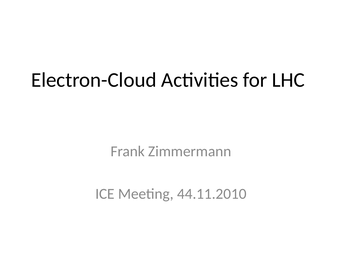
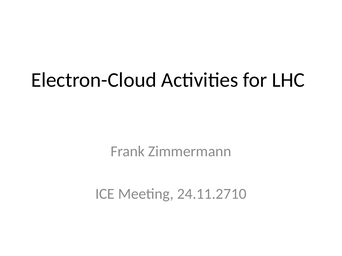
44.11.2010: 44.11.2010 -> 24.11.2710 (212, 194)
